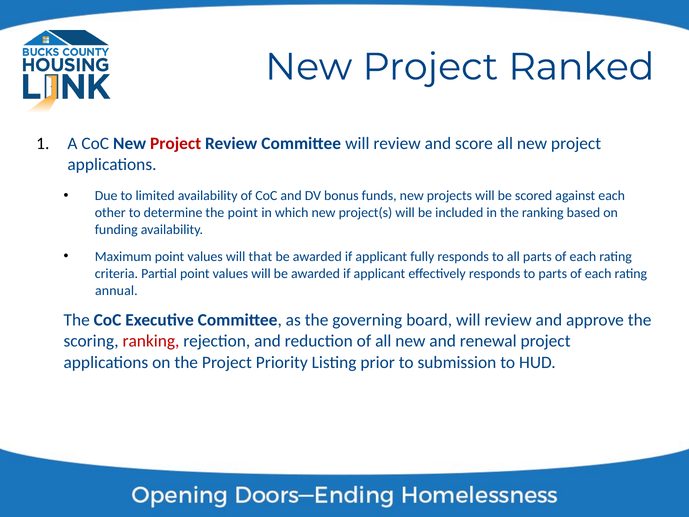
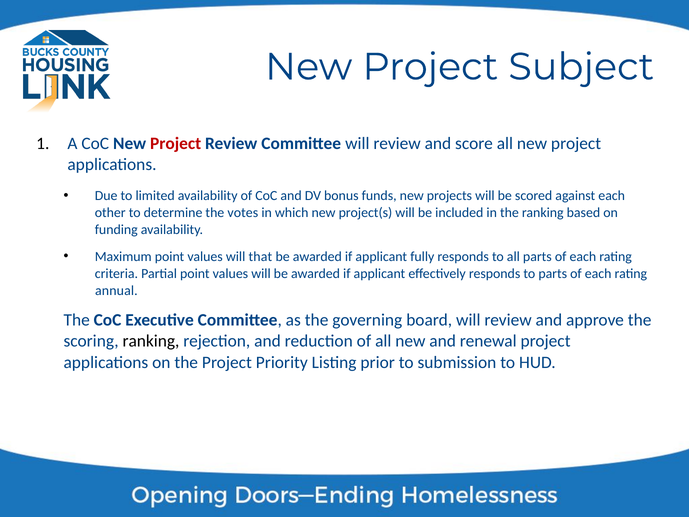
Ranked: Ranked -> Subject (581, 67)
the point: point -> votes (243, 213)
ranking colour: red -> black (151, 341)
